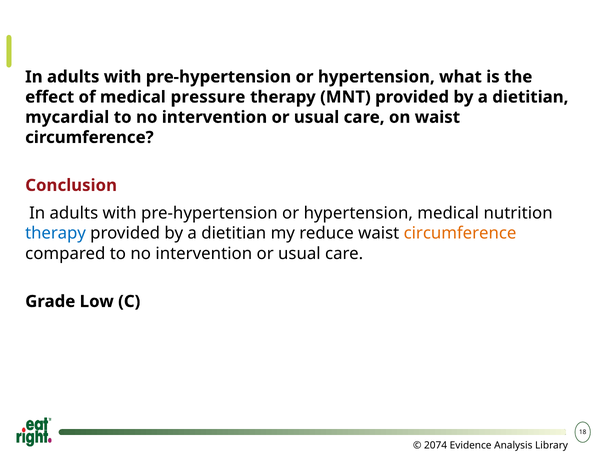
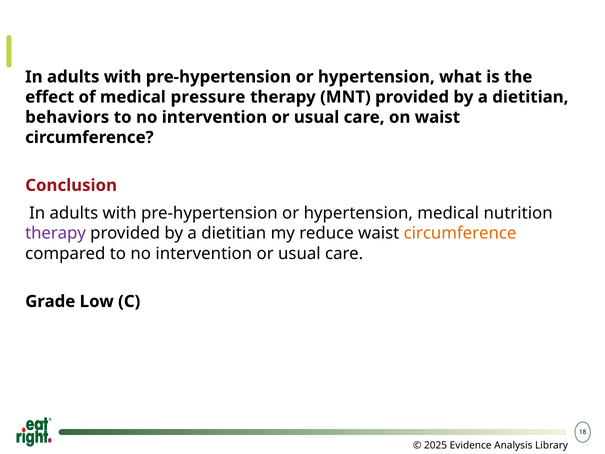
mycardial: mycardial -> behaviors (67, 117)
therapy colour: blue -> purple (56, 233)
2074: 2074 -> 2025 (436, 445)
